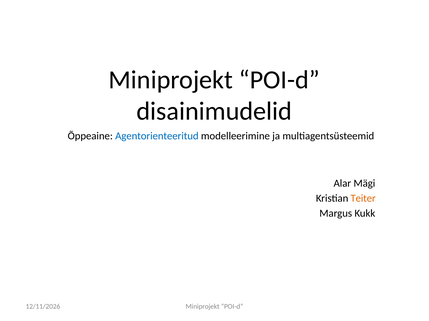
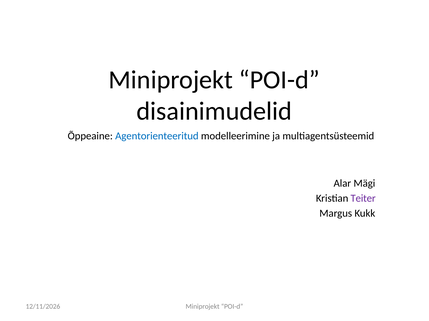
Teiter colour: orange -> purple (363, 199)
